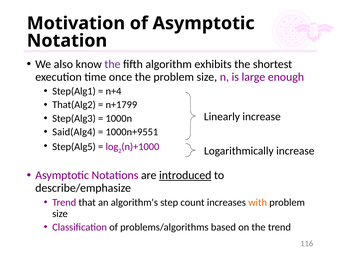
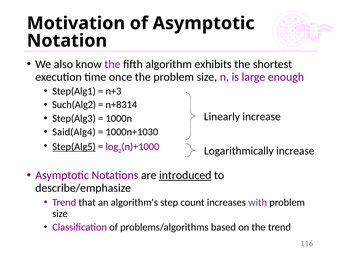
n+4: n+4 -> n+3 (114, 91)
That(Alg2: That(Alg2 -> Such(Alg2 (74, 105)
n+1799: n+1799 -> n+8314 (121, 105)
1000n+9551: 1000n+9551 -> 1000n+1030 (132, 132)
Step(Alg5 underline: none -> present (74, 147)
with colour: orange -> purple (258, 202)
